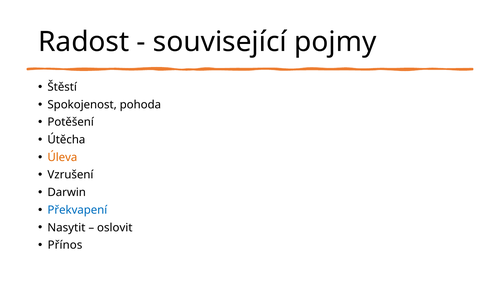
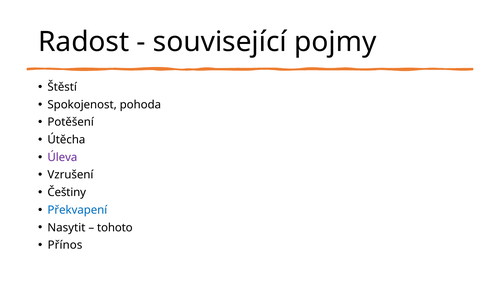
Úleva colour: orange -> purple (62, 157)
Darwin: Darwin -> Češtiny (67, 193)
oslovit: oslovit -> tohoto (115, 228)
